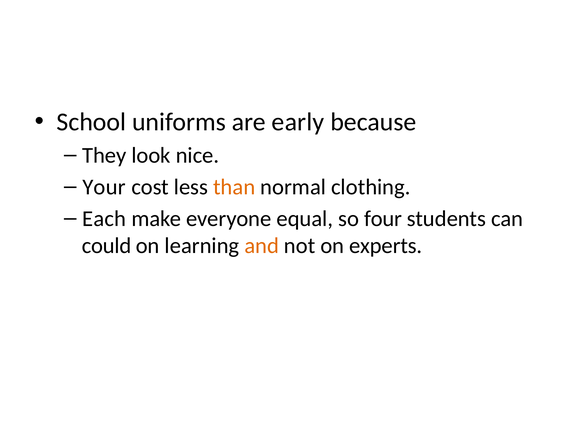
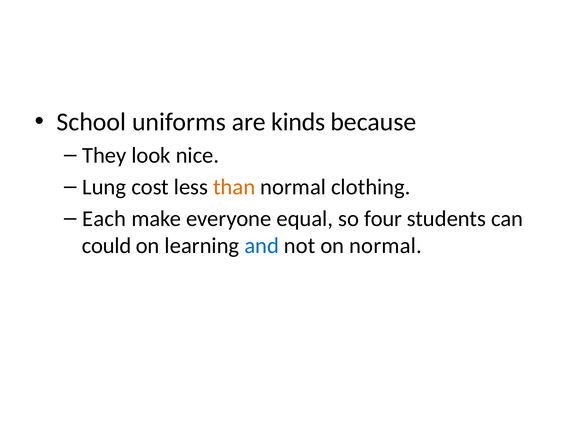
early: early -> kinds (298, 122)
Your: Your -> Lung (104, 187)
and colour: orange -> blue (262, 246)
on experts: experts -> normal (386, 246)
